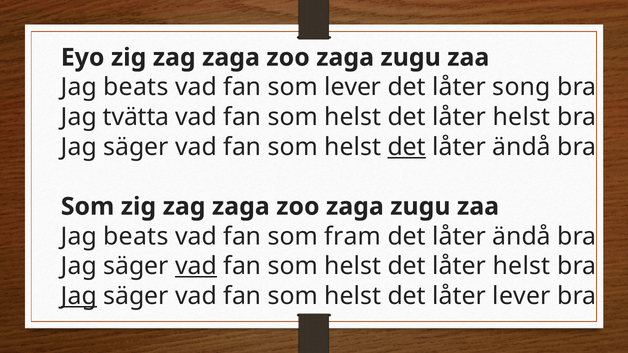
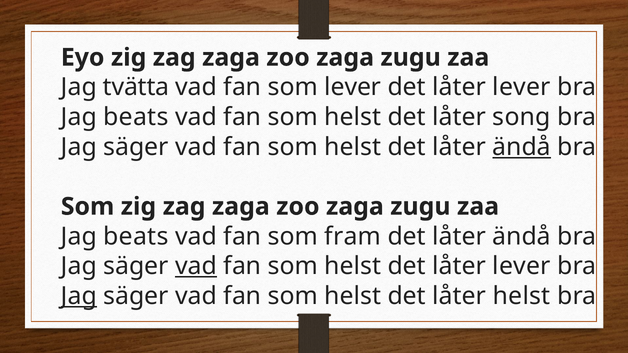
beats: beats -> tvätta (136, 87)
song: song -> lever (522, 87)
tvätta: tvätta -> beats (136, 117)
helst: helst -> song (522, 117)
det underline: present -> none (407, 147)
ändå underline: none -> present (522, 147)
helst: helst -> lever (522, 266)
låter lever: lever -> helst (522, 296)
